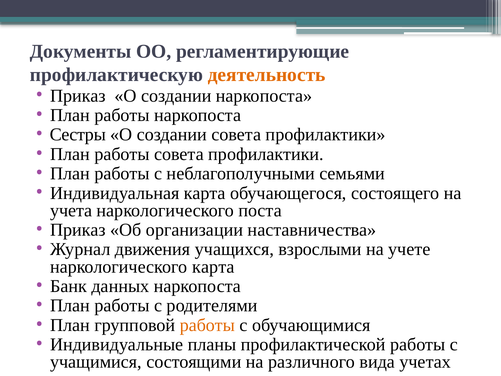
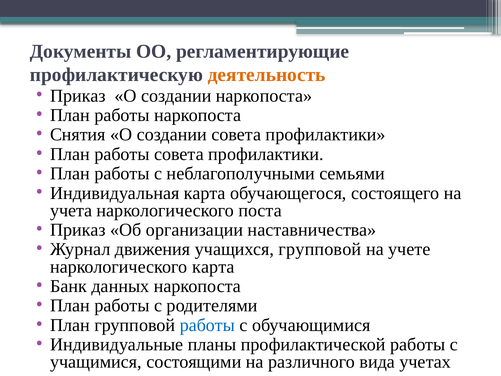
Сестры: Сестры -> Снятия (78, 135)
учащихся взрослыми: взрослыми -> групповой (320, 249)
работы colour: orange -> blue (207, 325)
